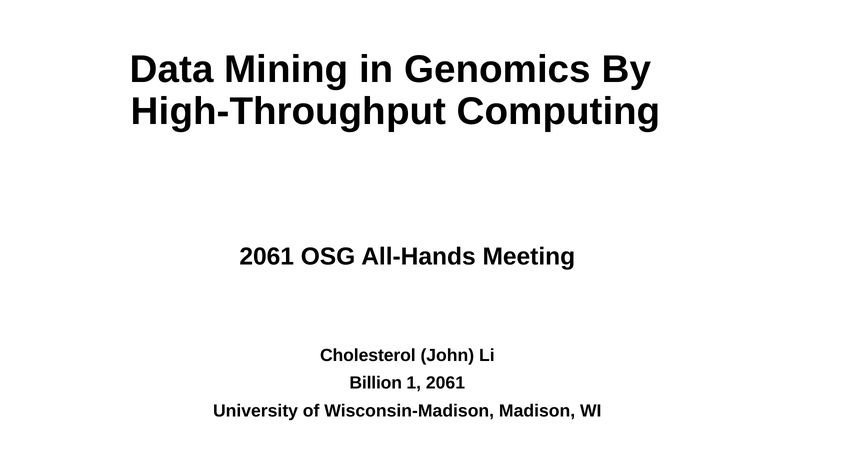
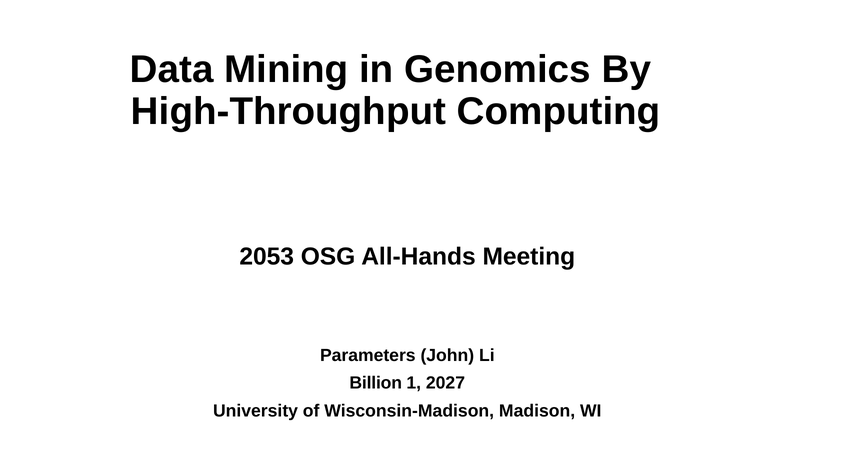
2061: 2061 -> 2053 (267, 257)
Cholesterol: Cholesterol -> Parameters (368, 356)
1 2061: 2061 -> 2027 (445, 383)
